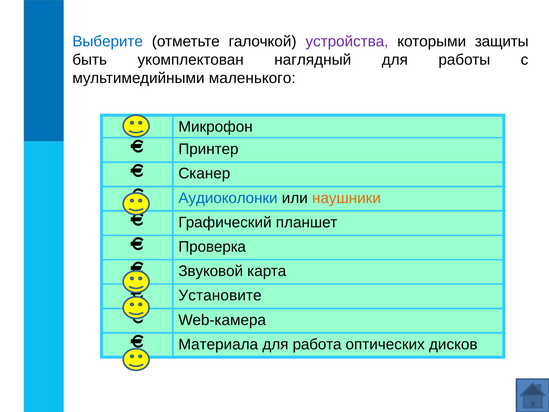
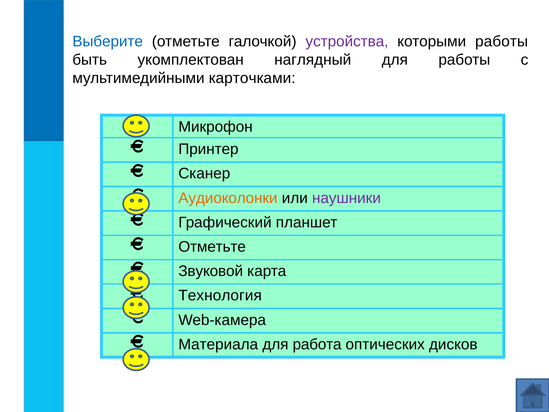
которыми защиты: защиты -> работы (502, 42)
маленького: маленького -> карточками (252, 78)
Аудиоколонки colour: blue -> orange (228, 198)
наушники colour: orange -> purple (346, 198)
Проверка: Проверка -> Отметьте (212, 247)
Установите: Установите -> Технология (220, 295)
